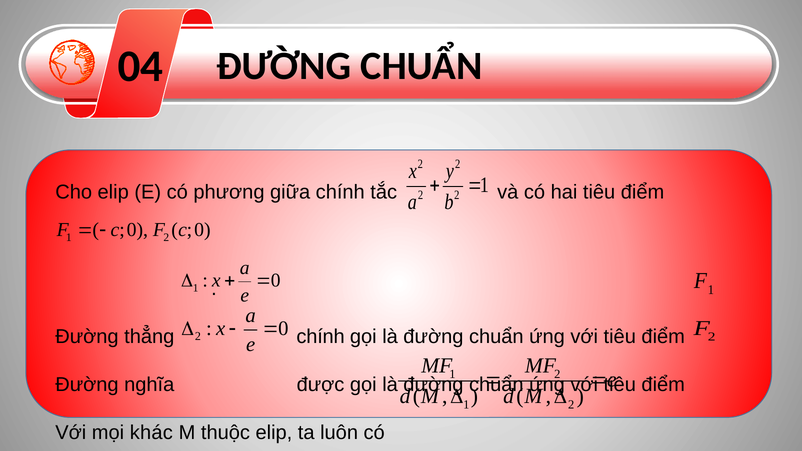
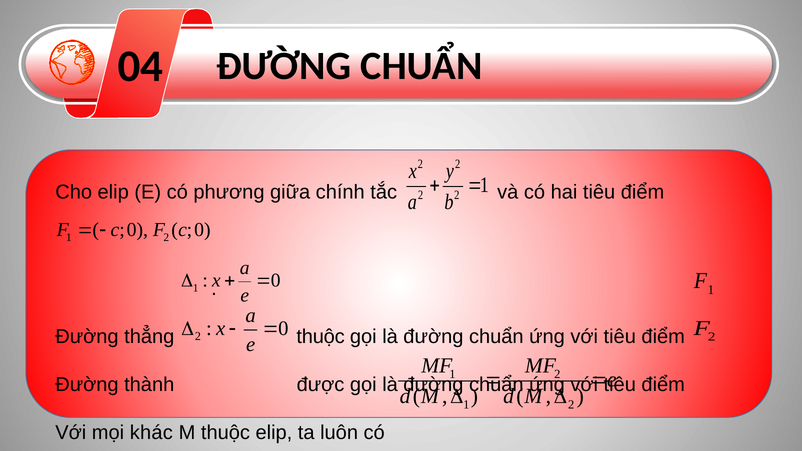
thẳng chính: chính -> thuộc (321, 337)
nghĩa: nghĩa -> thành (149, 385)
